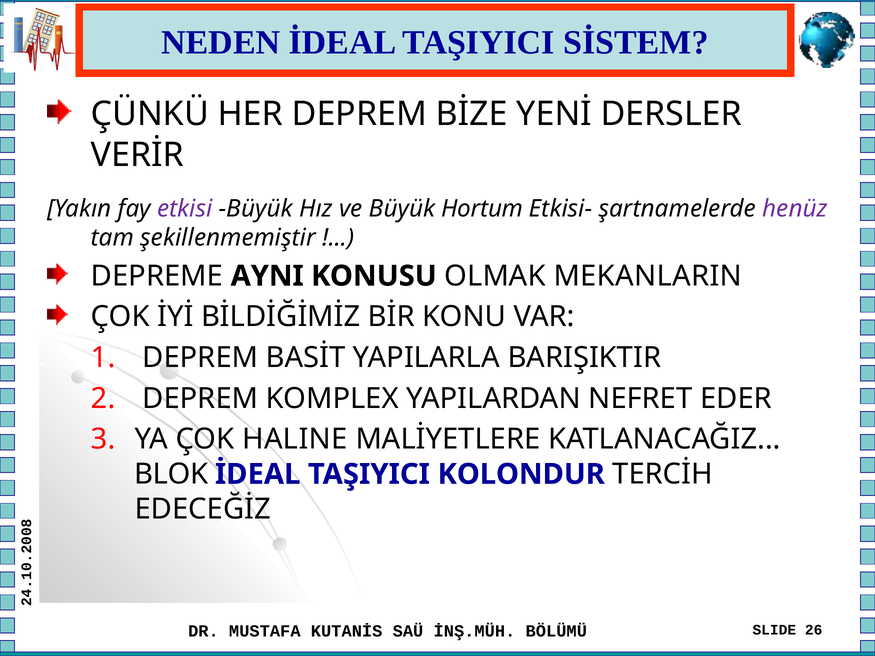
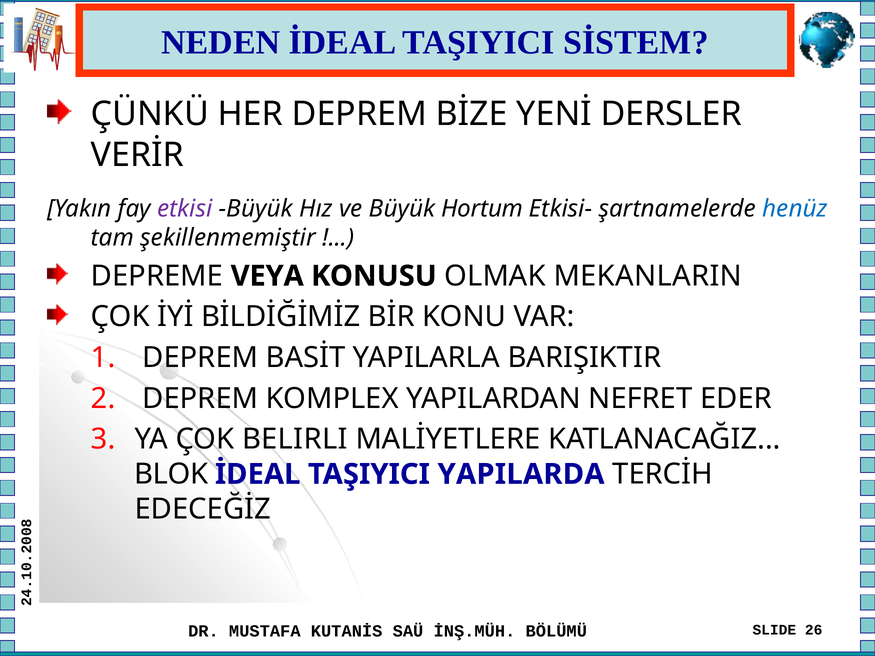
henüz colour: purple -> blue (795, 209)
AYNI: AYNI -> VEYA (267, 276)
HALINE: HALINE -> BELIRLI (295, 439)
KOLONDUR: KOLONDUR -> YAPILARDA (521, 474)
